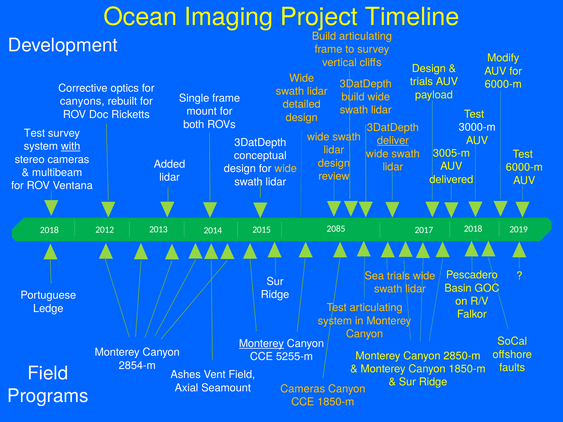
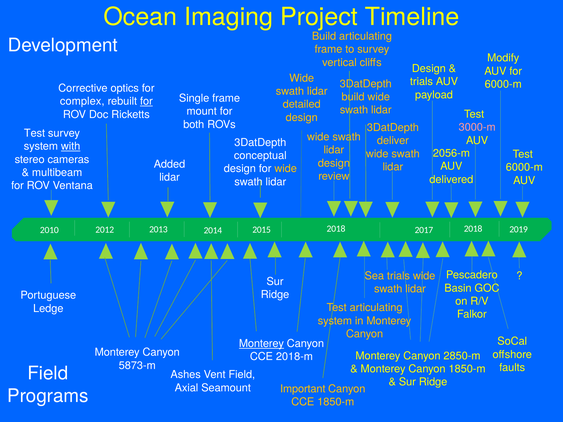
canyons: canyons -> complex (82, 101)
for underline: none -> present (146, 101)
3000-m colour: white -> pink (477, 127)
deliver underline: present -> none (393, 141)
3005-m: 3005-m -> 2056-m (451, 153)
2015 2085: 2085 -> 2018 (336, 229)
2018: 2018 -> 2010 (49, 230)
5255-m: 5255-m -> 2018-m (294, 357)
2854-m: 2854-m -> 5873-m (137, 366)
Cameras: Cameras -> Important (303, 389)
